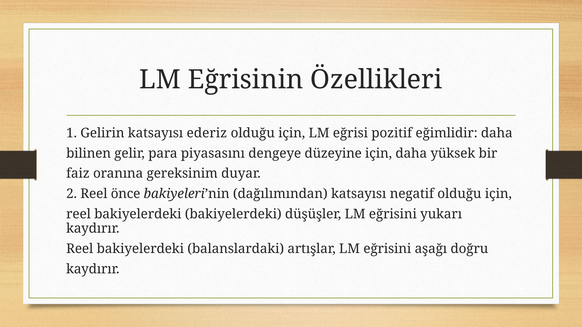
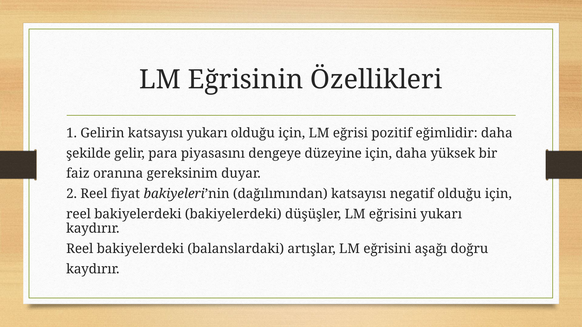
katsayısı ederiz: ederiz -> yukarı (207, 133)
bilinen: bilinen -> şekilde (89, 153)
önce: önce -> fiyat (125, 194)
